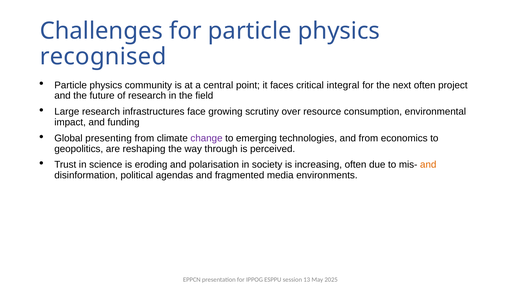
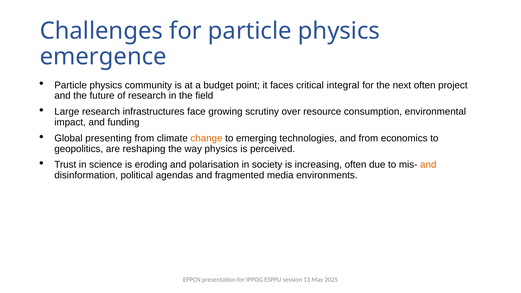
recognised: recognised -> emergence (103, 57)
central: central -> budget (218, 85)
change colour: purple -> orange (206, 138)
way through: through -> physics (221, 149)
